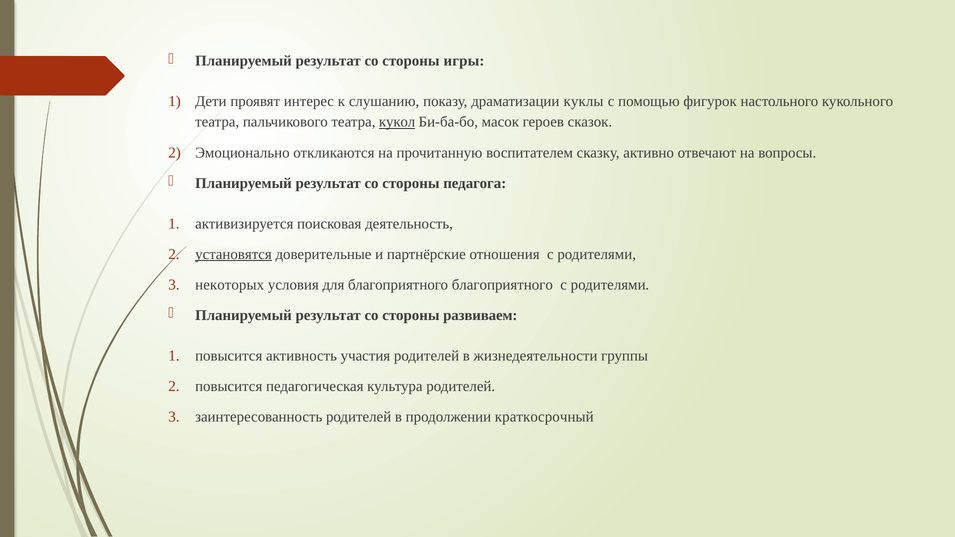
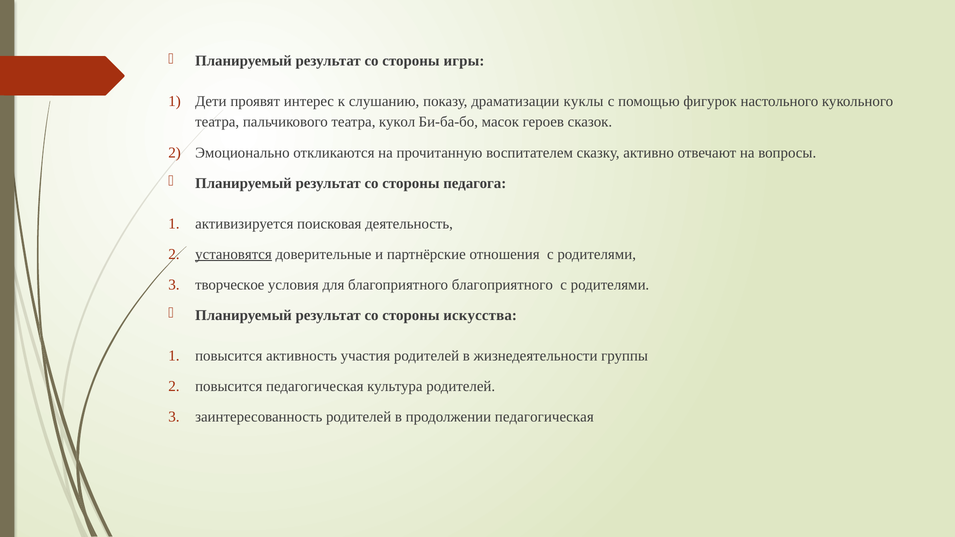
кукол underline: present -> none (397, 122)
некоторых: некоторых -> творческое (230, 285)
развиваем: развиваем -> искусства (480, 315)
продолжении краткосрочный: краткосрочный -> педагогическая (544, 417)
